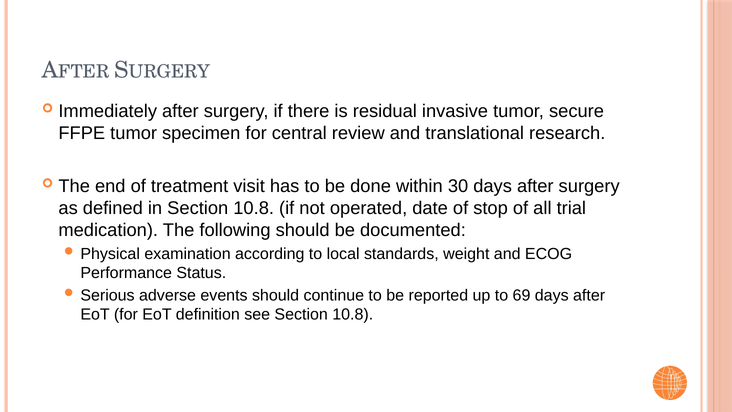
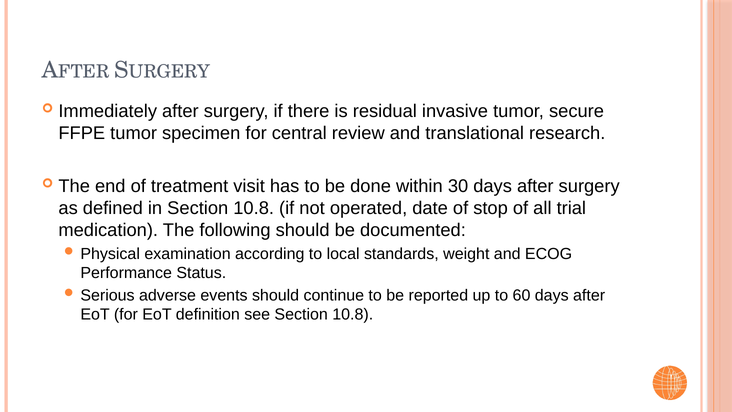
69: 69 -> 60 (522, 295)
